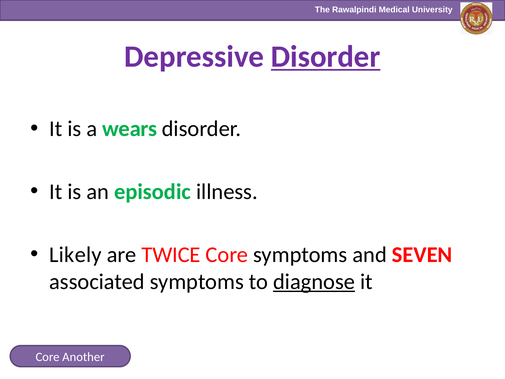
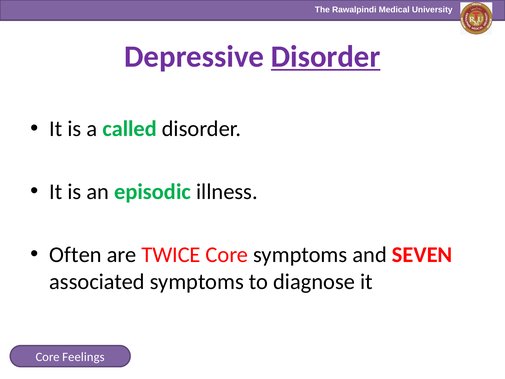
wears: wears -> called (130, 129)
Likely: Likely -> Often (75, 254)
diagnose underline: present -> none (314, 281)
Another: Another -> Feelings (83, 357)
